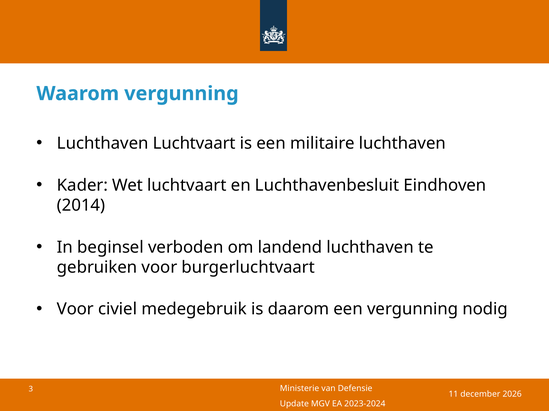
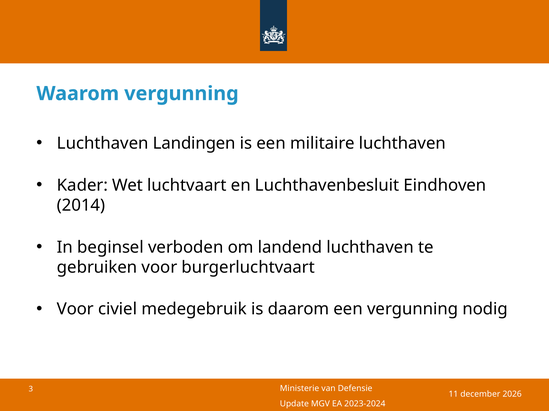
Luchthaven Luchtvaart: Luchtvaart -> Landingen (194, 144)
